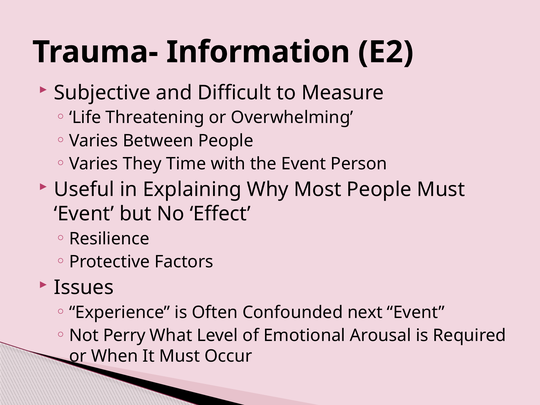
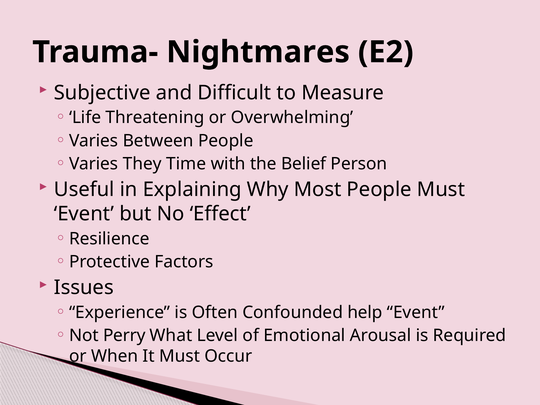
Information: Information -> Nightmares (258, 52)
the Event: Event -> Belief (304, 164)
next: next -> help (365, 312)
